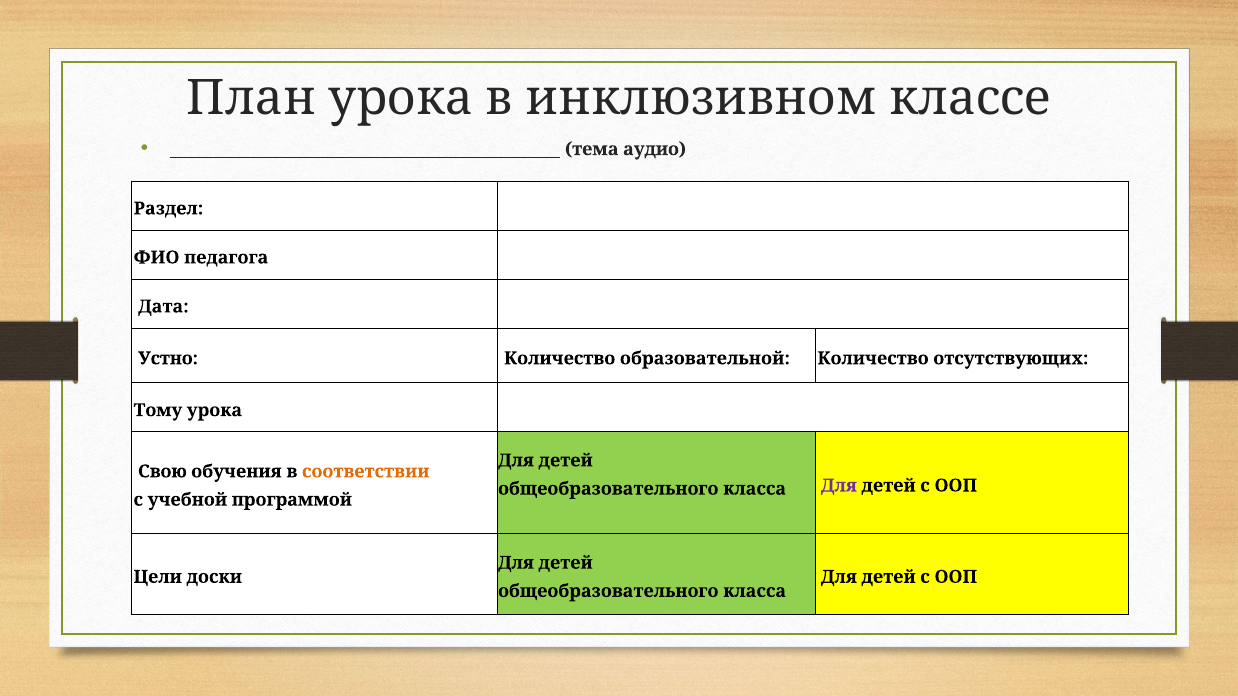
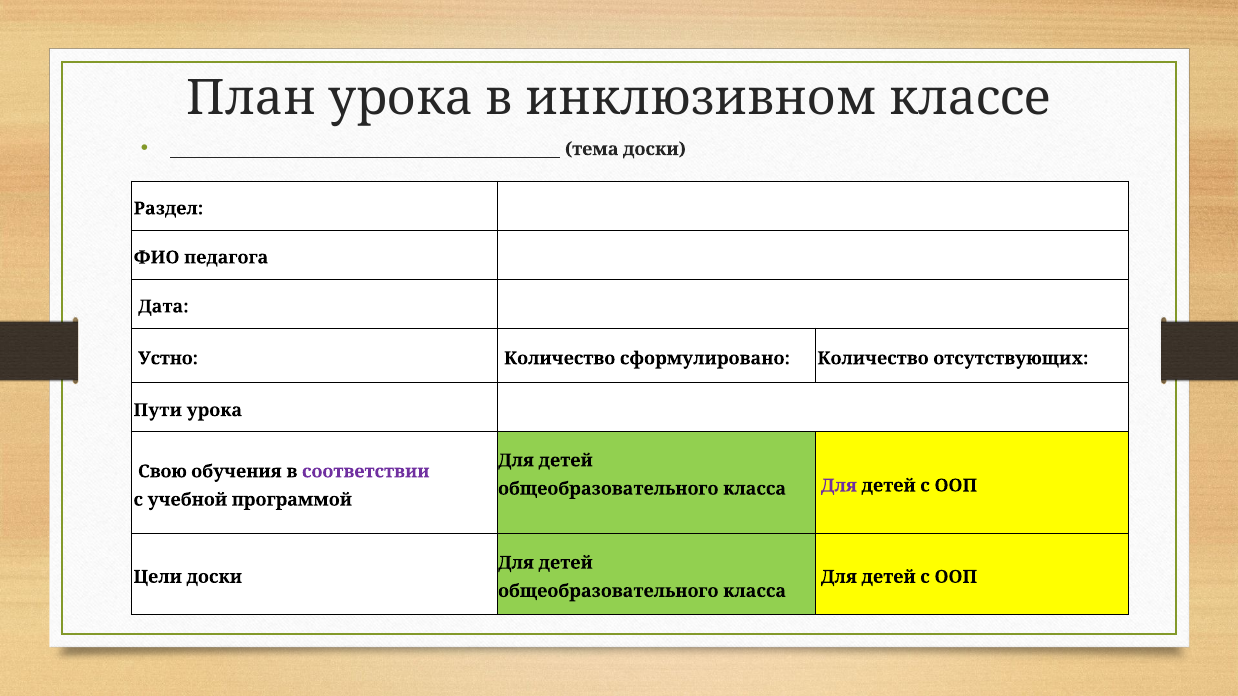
тема аудио: аудио -> доски (655, 149)
образовательной: образовательной -> сформулировано (705, 359)
Тому: Тому -> Пути (158, 410)
соответствии colour: orange -> purple (366, 472)
